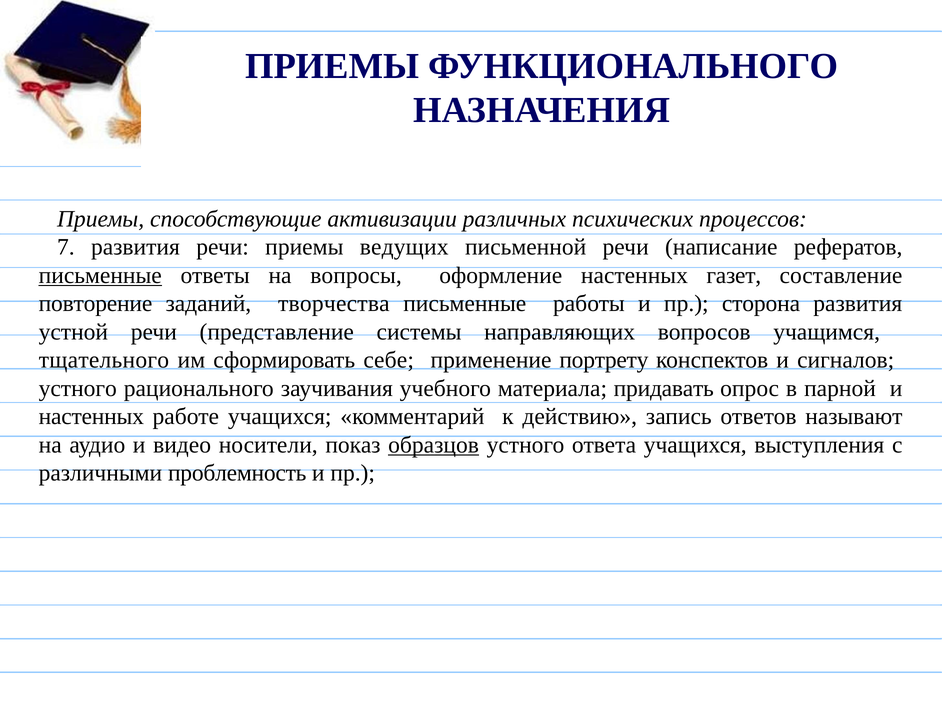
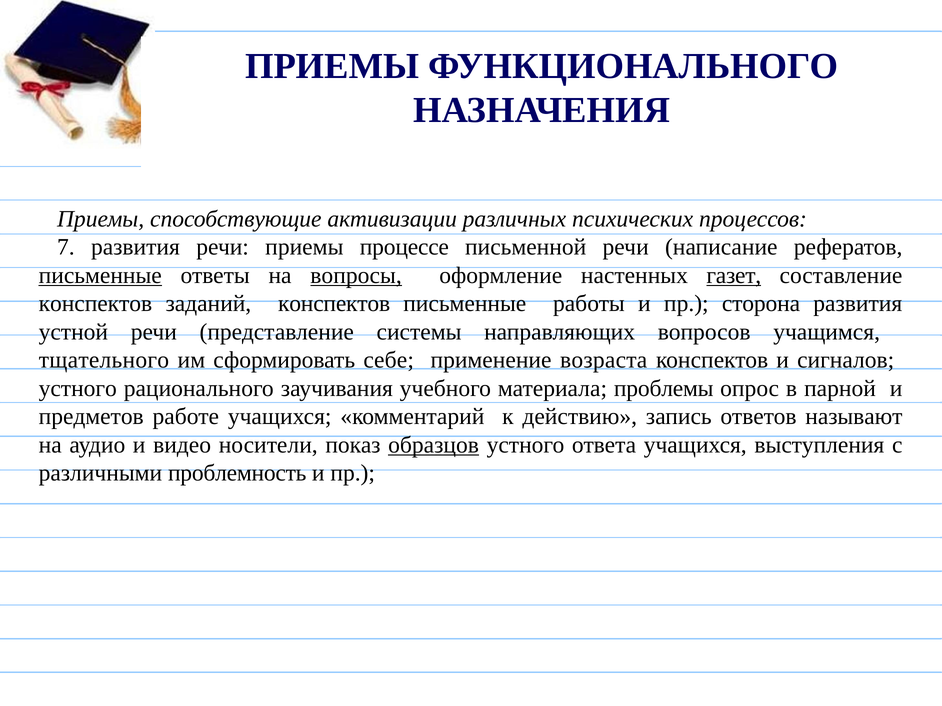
ведущих: ведущих -> процессе (404, 247)
вопросы underline: none -> present (356, 276)
газет underline: none -> present (734, 276)
повторение: повторение -> конспектов (95, 304)
заданий творчества: творчества -> конспектов (334, 304)
портрету: портрету -> возраста (604, 360)
придавать: придавать -> проблемы (664, 389)
настенных: настенных -> предметов (91, 417)
